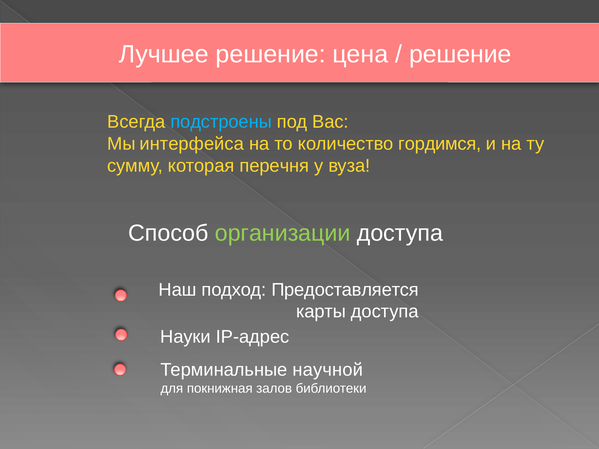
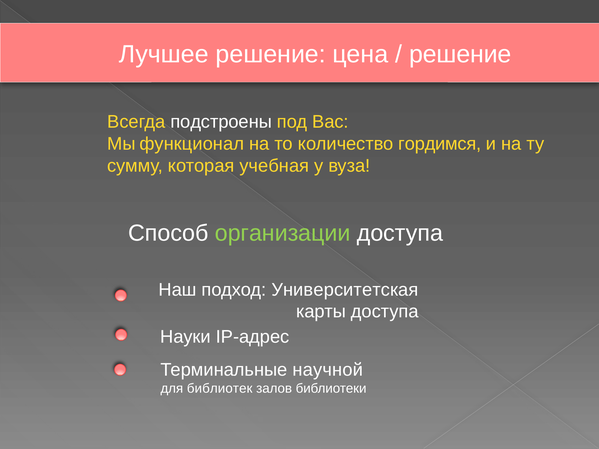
подстроены colour: light blue -> white (221, 122)
интерфейса: интерфейса -> функционал (192, 144)
перечня: перечня -> учебная (274, 166)
Предоставляется: Предоставляется -> Университетская (345, 290)
покнижная: покнижная -> библиотек (220, 389)
